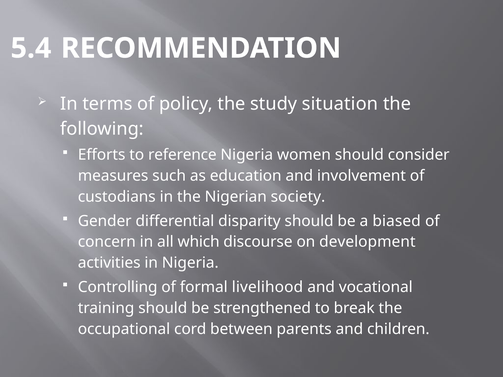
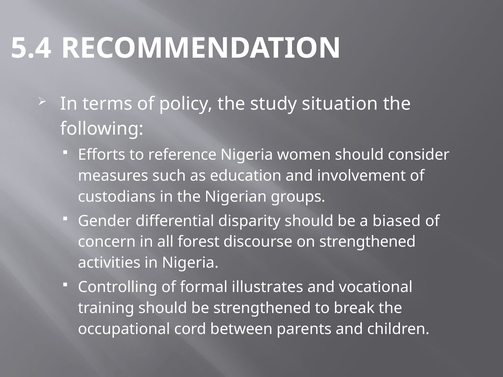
society: society -> groups (298, 197)
which: which -> forest (199, 242)
on development: development -> strengthened (368, 242)
livelihood: livelihood -> illustrates (267, 287)
